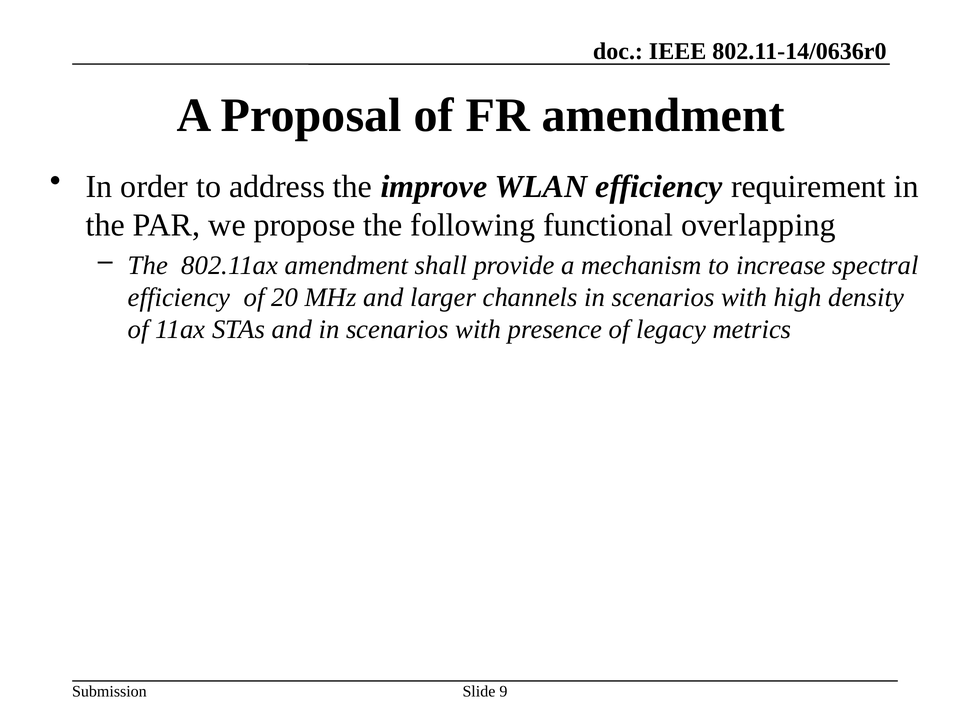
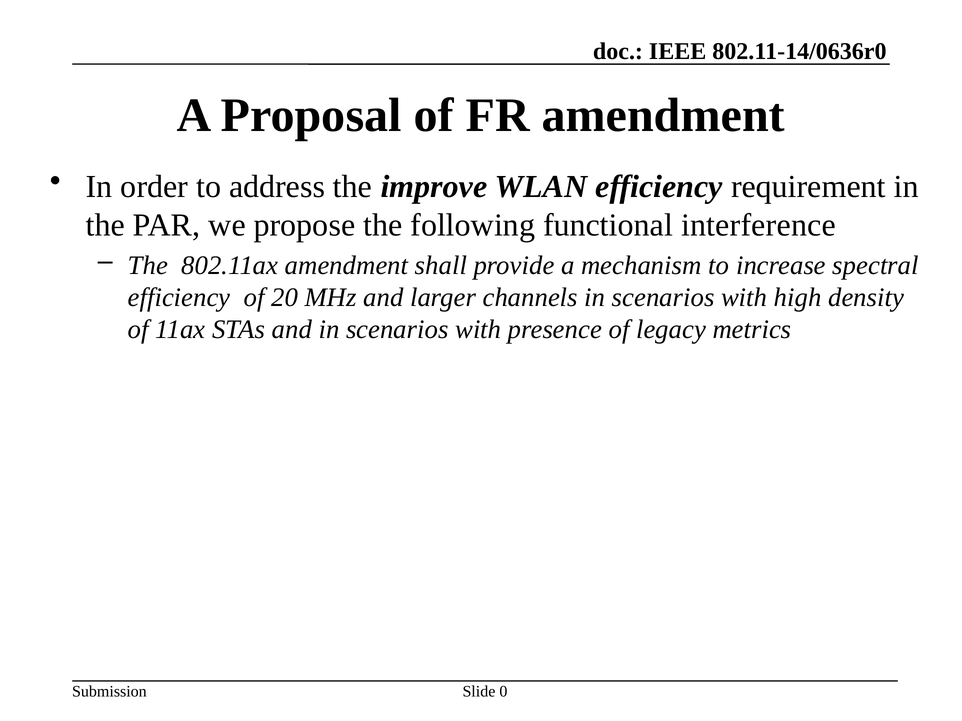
overlapping: overlapping -> interference (758, 225)
9: 9 -> 0 (503, 692)
